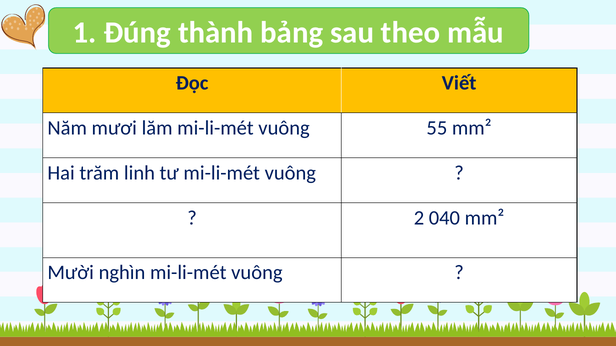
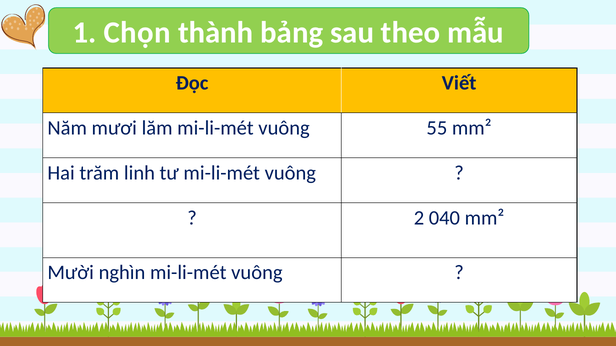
Đúng: Đúng -> Chọn (137, 33)
